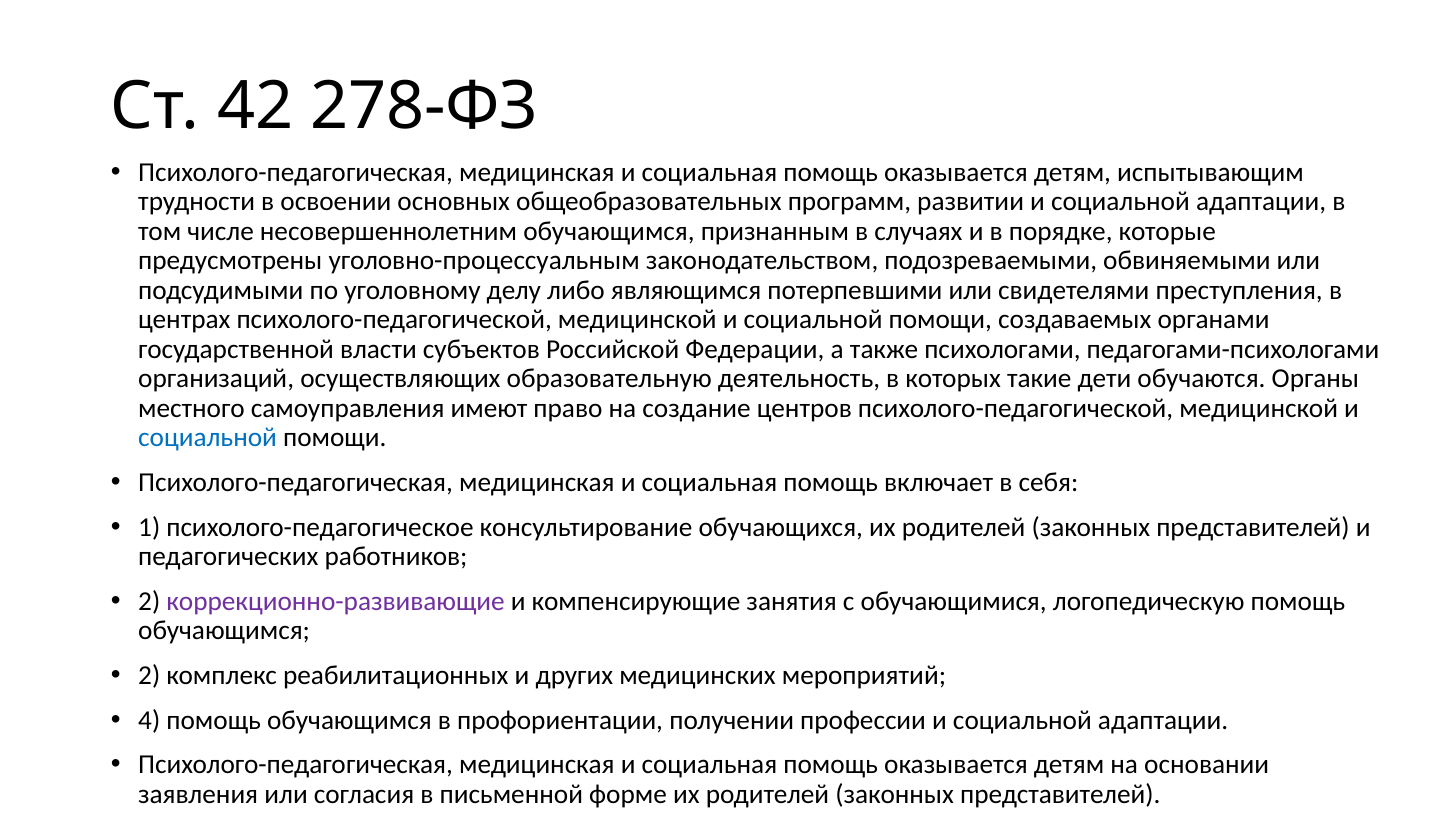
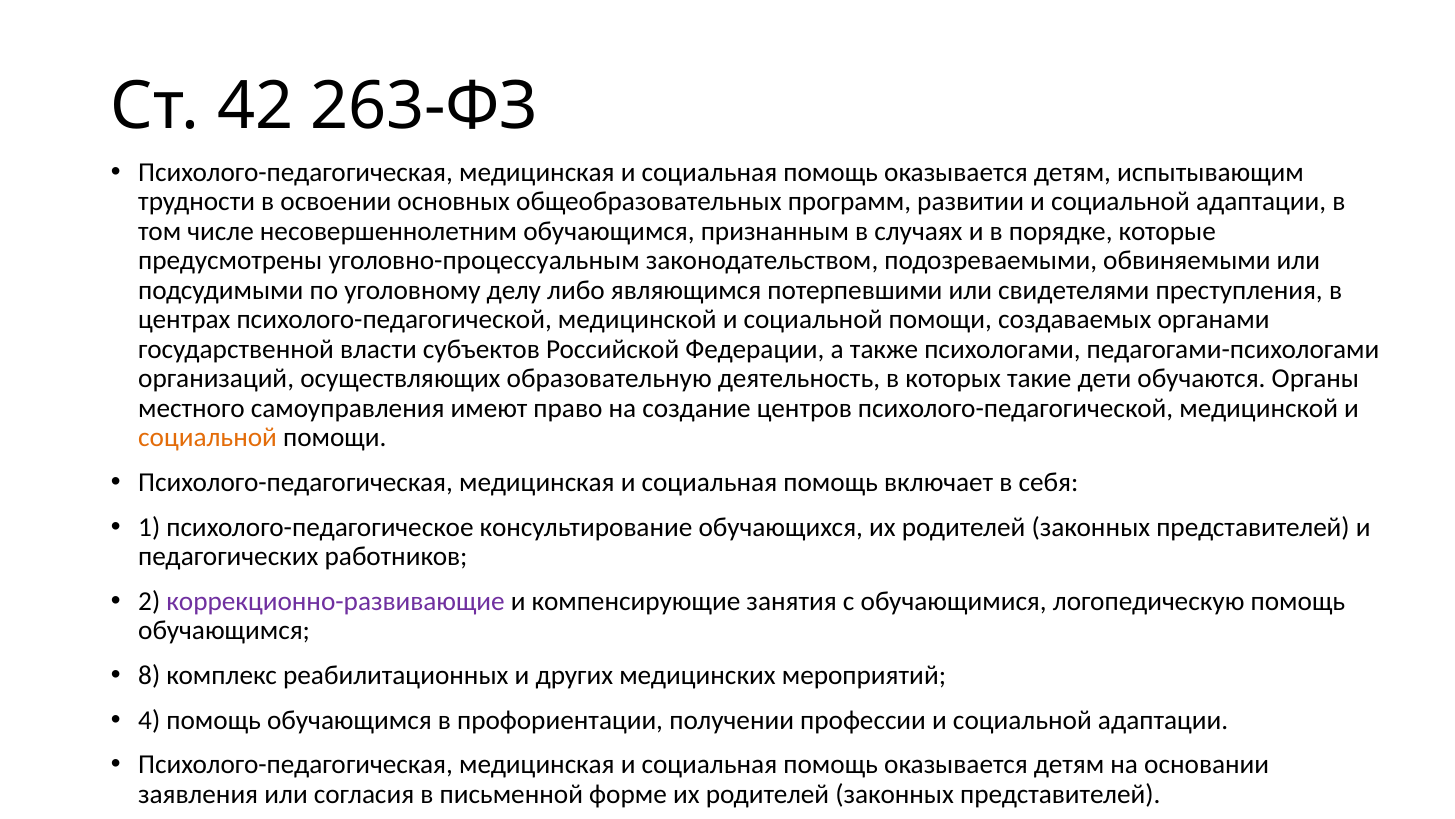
278-ФЗ: 278-ФЗ -> 263-ФЗ (424, 107)
социальной colour: blue -> orange (208, 437)
2: 2 -> 8 (149, 675)
